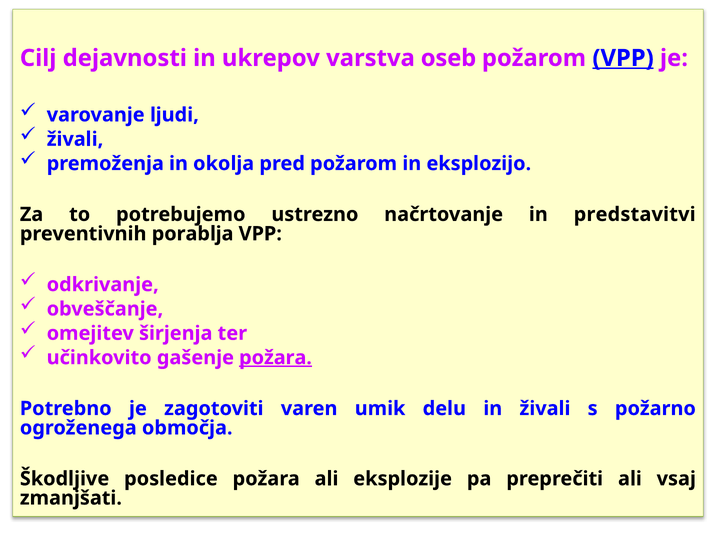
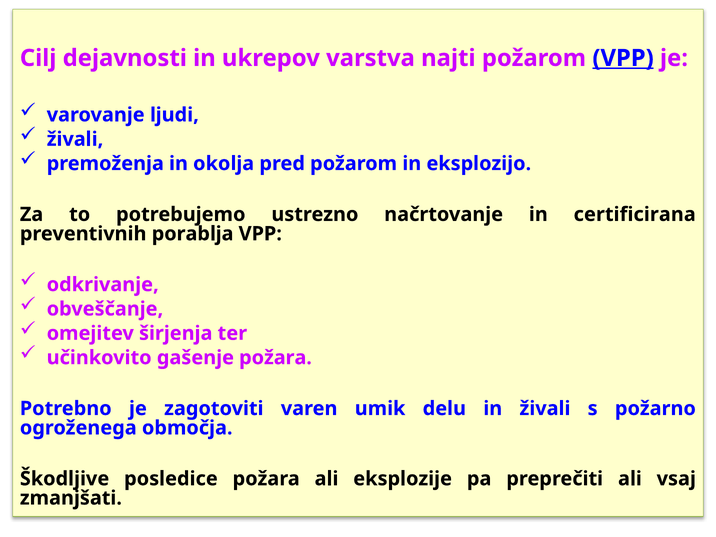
oseb: oseb -> najti (448, 58)
predstavitvi: predstavitvi -> certificirana (635, 214)
požara underline: present -> none (276, 358)
